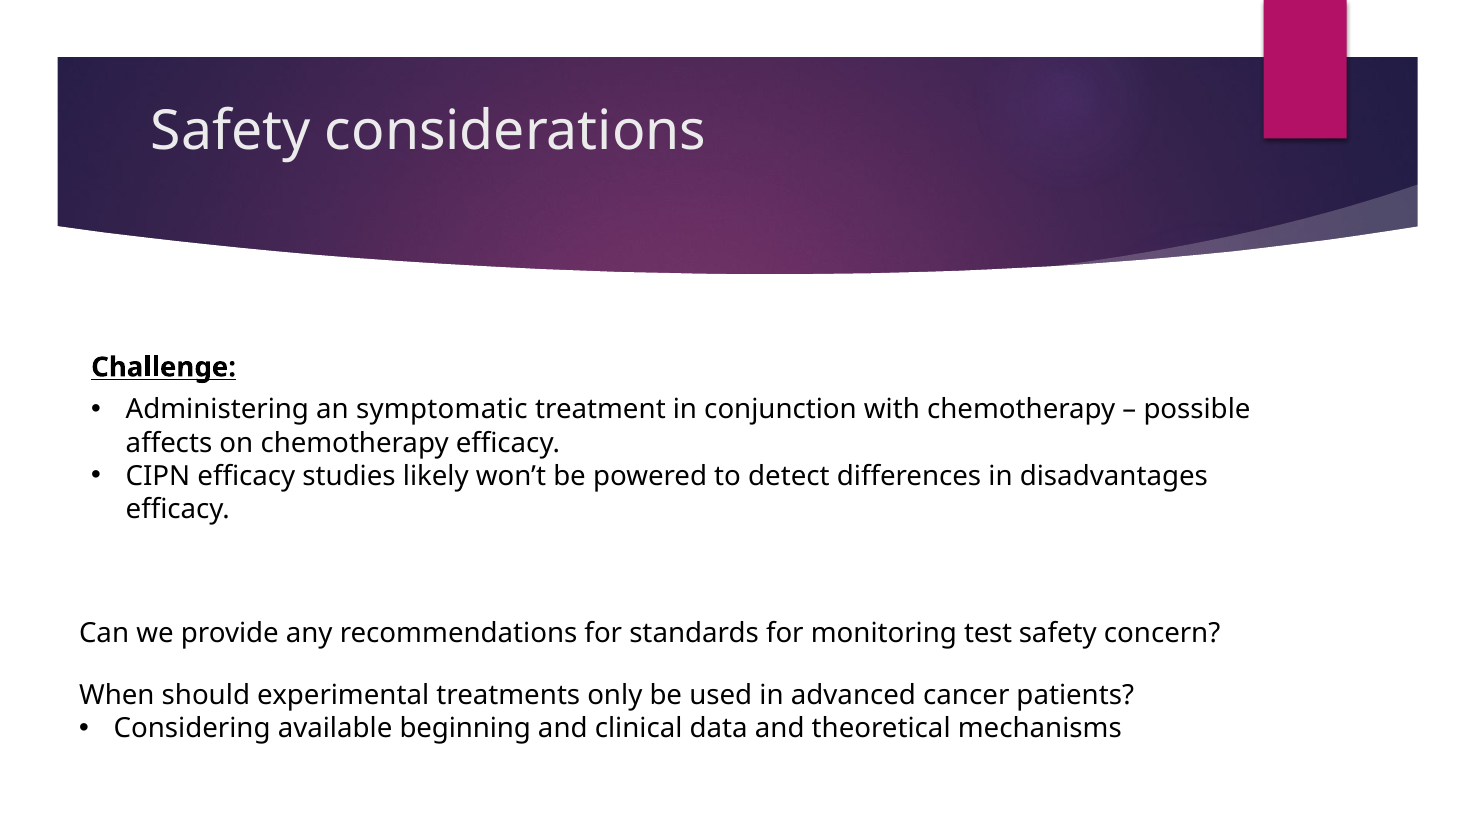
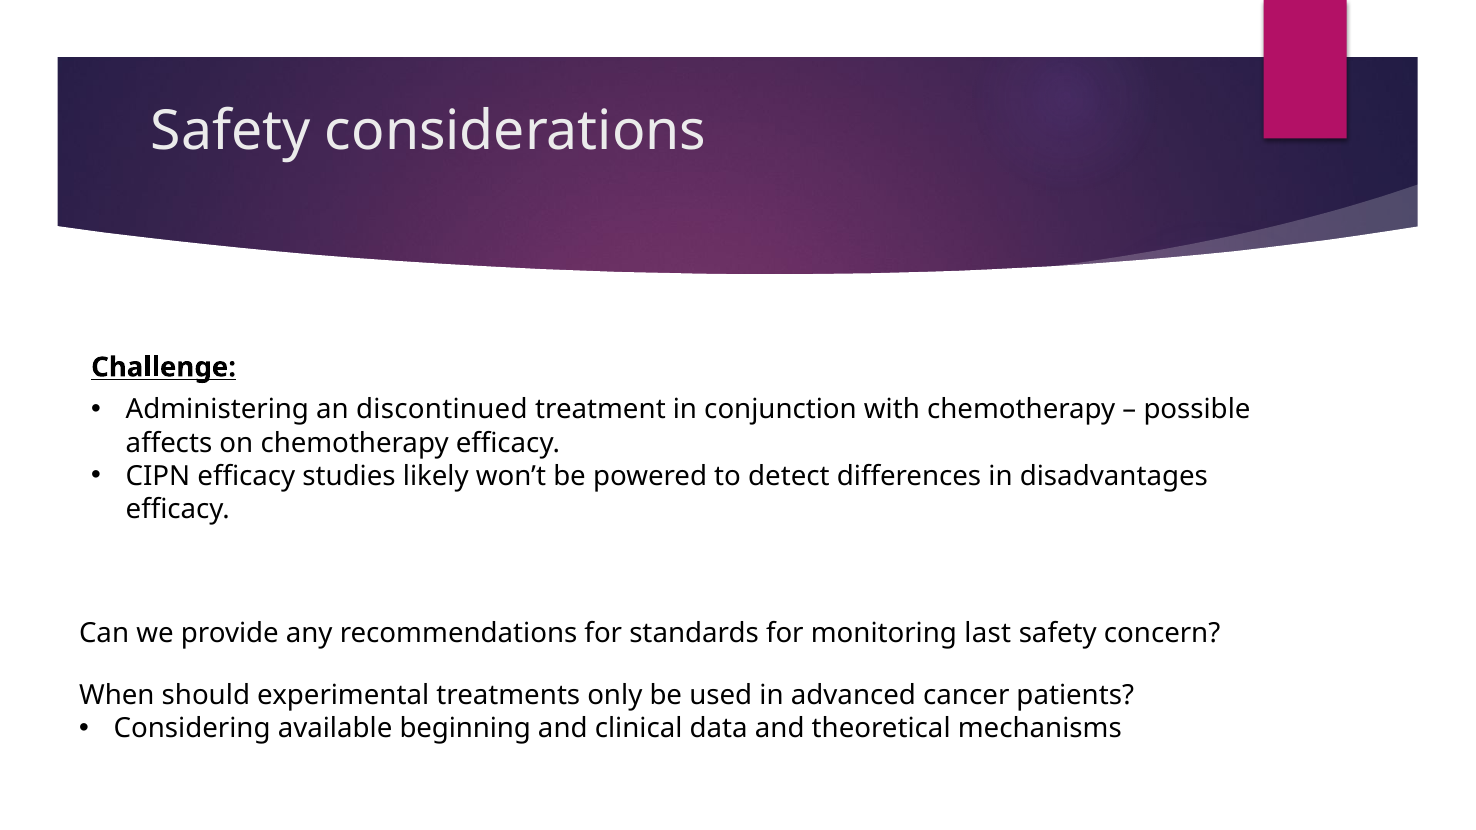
symptomatic: symptomatic -> discontinued (442, 410)
test: test -> last (988, 633)
